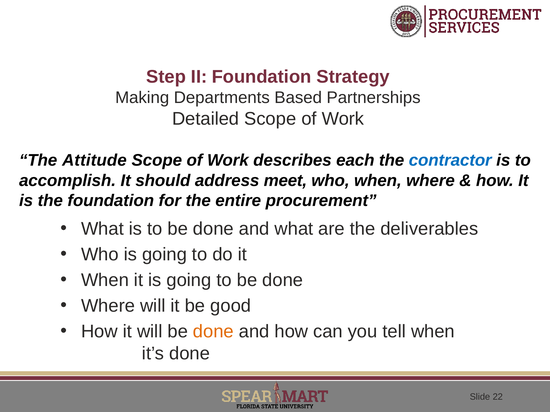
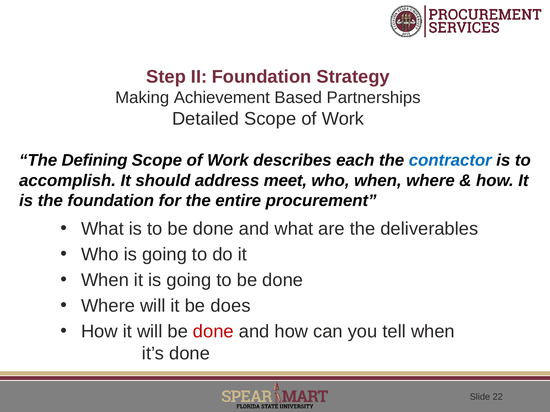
Departments: Departments -> Achievement (222, 98)
Attitude: Attitude -> Defining (95, 161)
good: good -> does (231, 306)
done colour: orange -> red (213, 332)
